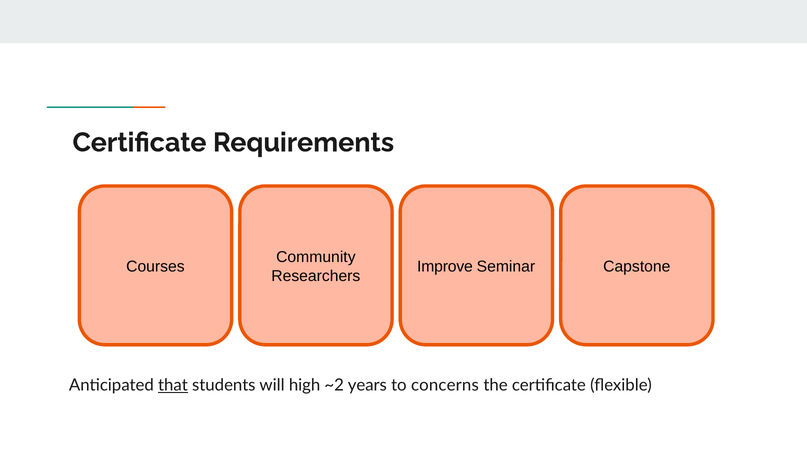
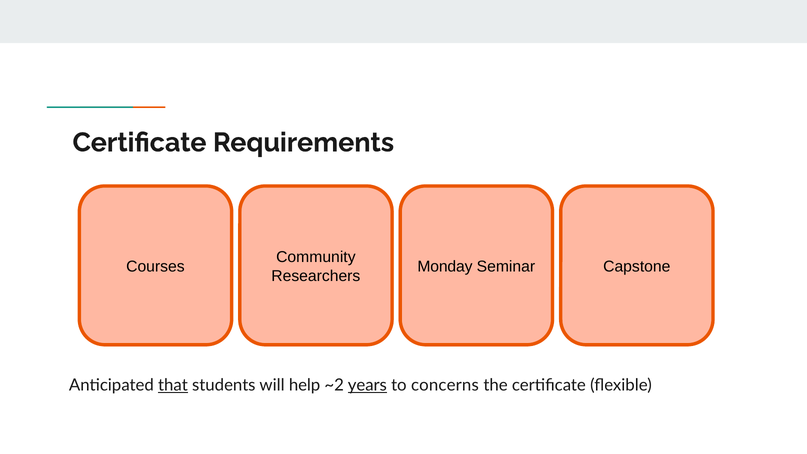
Improve: Improve -> Monday (445, 266)
high: high -> help (305, 385)
years underline: none -> present (367, 385)
